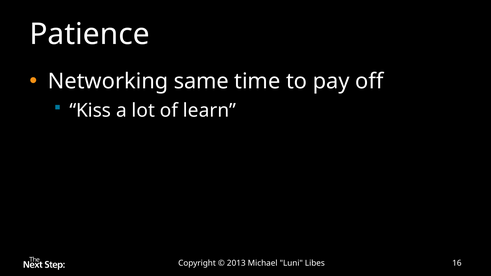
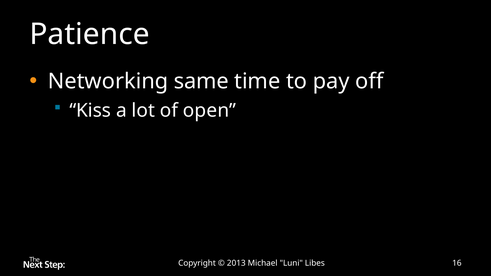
learn: learn -> open (210, 111)
